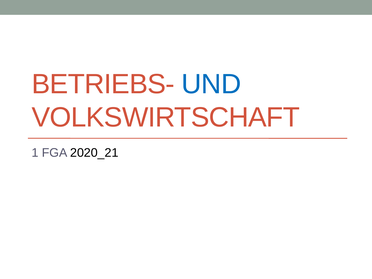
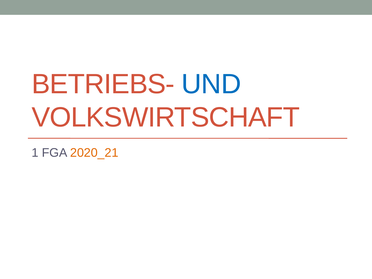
2020_21 colour: black -> orange (94, 153)
